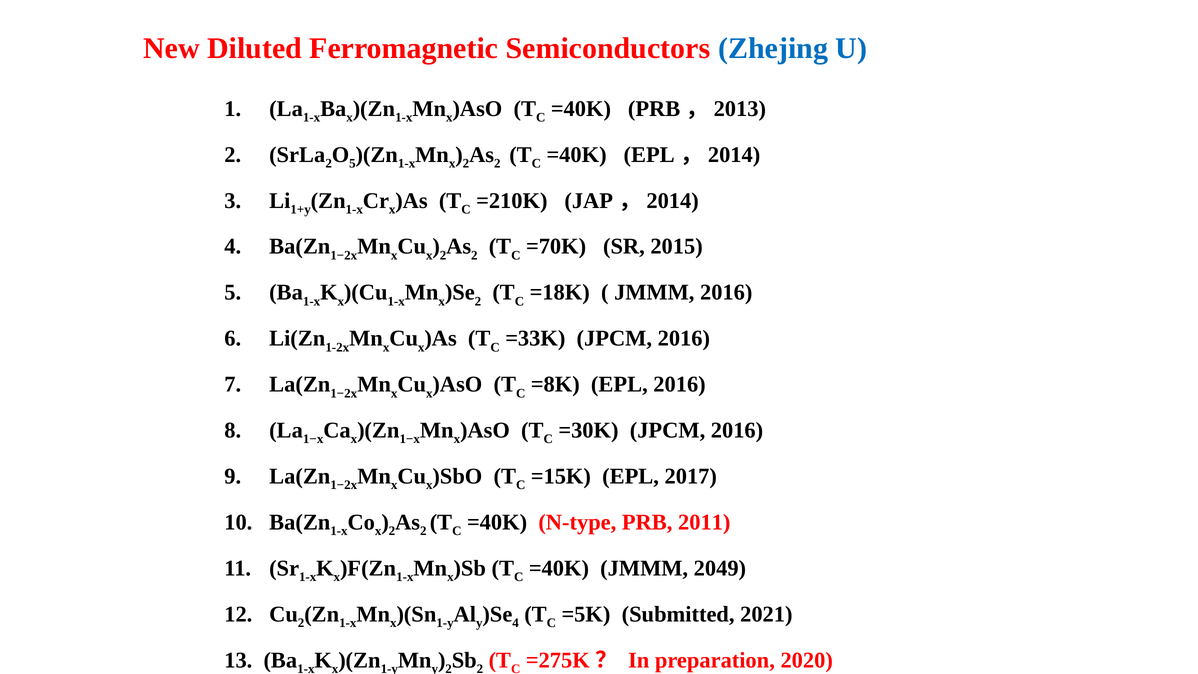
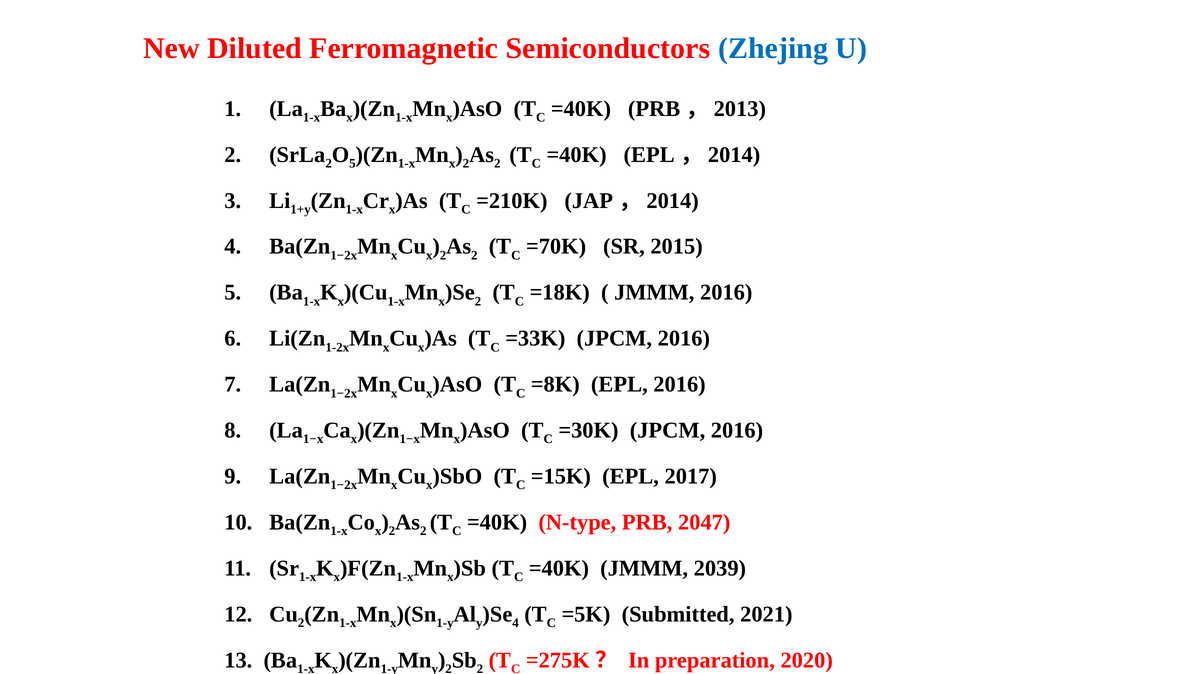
2011: 2011 -> 2047 (704, 522)
2049: 2049 -> 2039 (720, 568)
